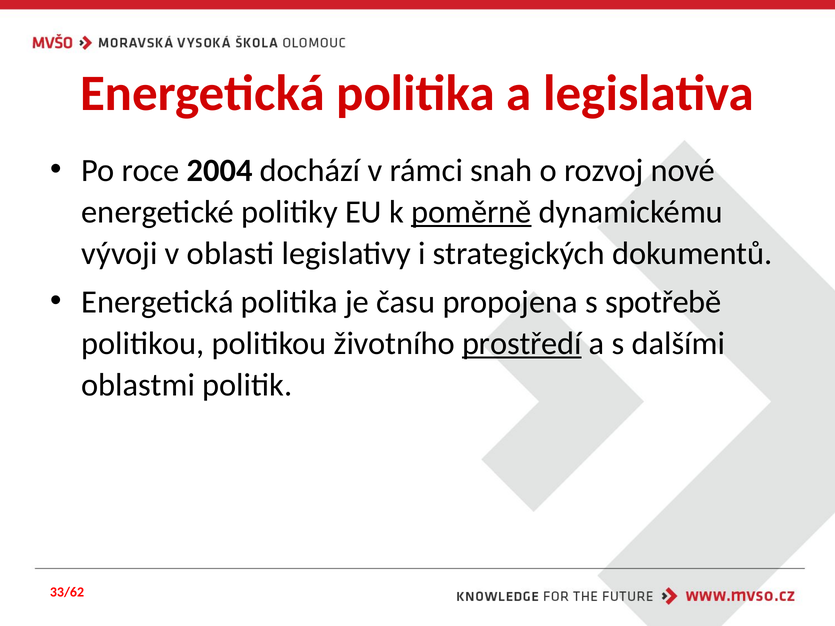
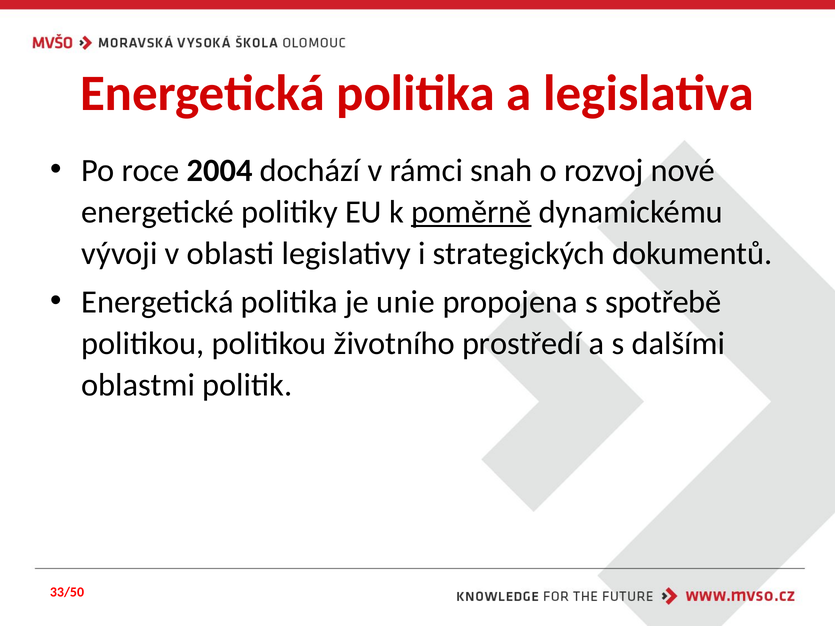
času: času -> unie (406, 302)
prostředí underline: present -> none (522, 344)
33/62: 33/62 -> 33/50 (67, 592)
